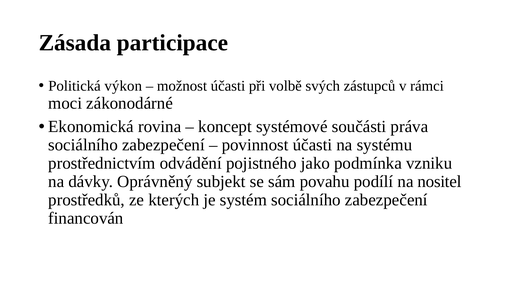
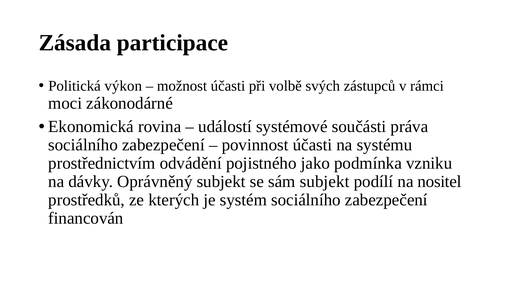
koncept: koncept -> událostí (225, 127)
sám povahu: povahu -> subjekt (325, 182)
